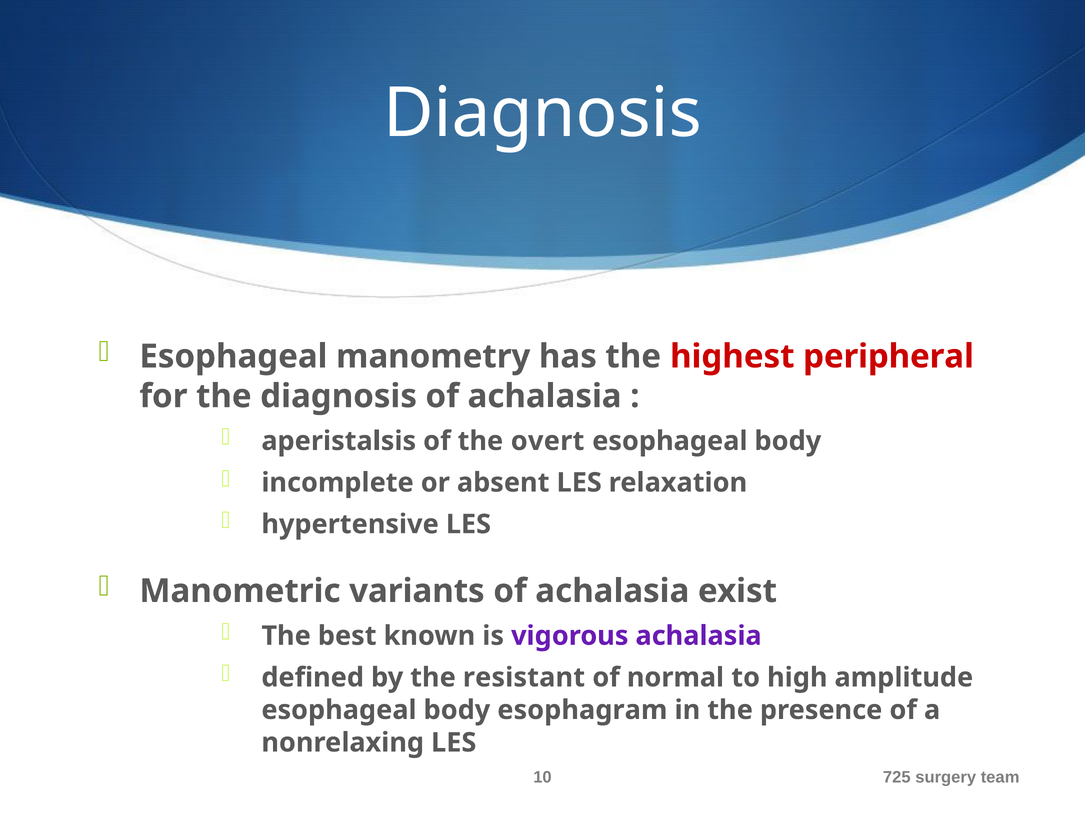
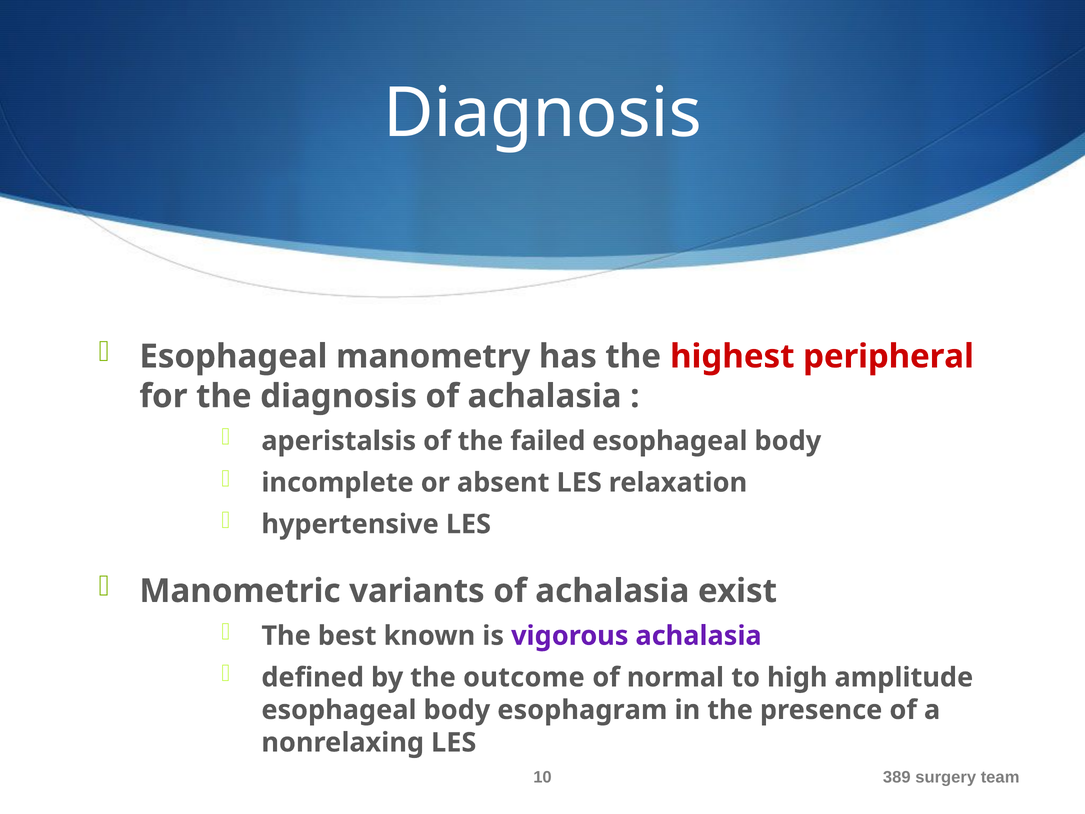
overt: overt -> failed (548, 441)
resistant: resistant -> outcome (524, 677)
725: 725 -> 389 (897, 777)
